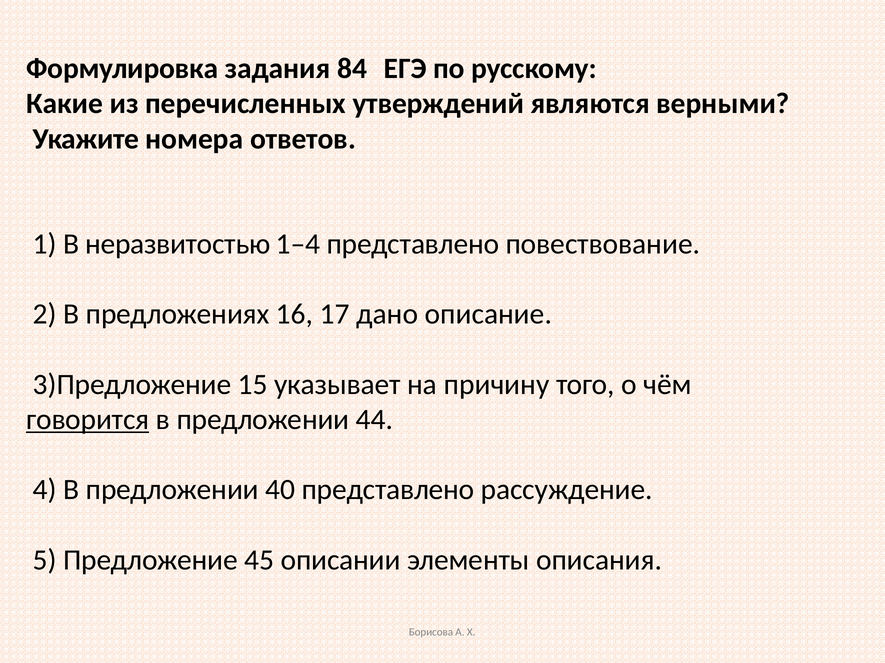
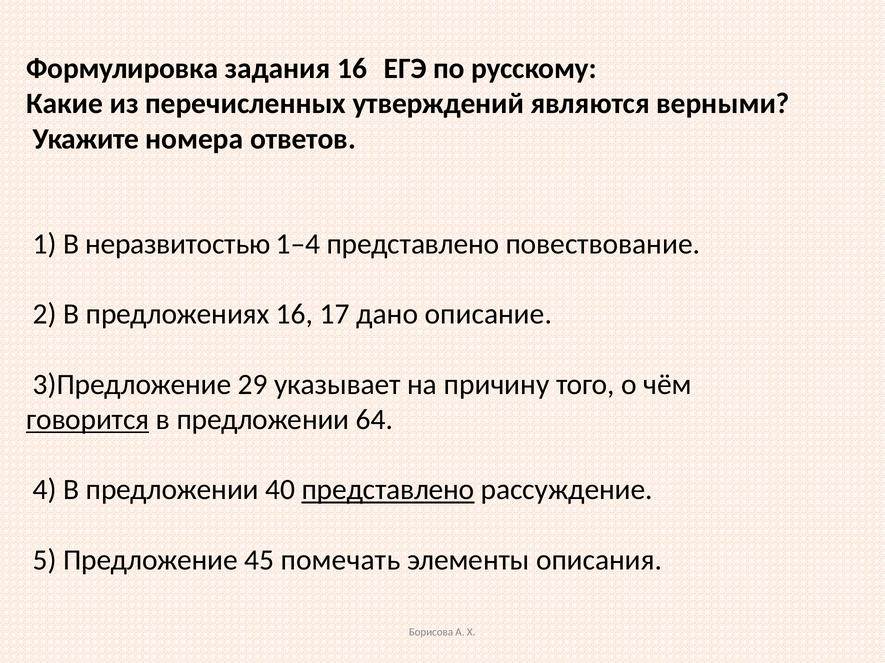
задания 84: 84 -> 16 (352, 68)
15: 15 -> 29 (253, 385)
44: 44 -> 64 (375, 420)
представлено underline: none -> present (388, 490)
описании: описании -> помечать (341, 561)
